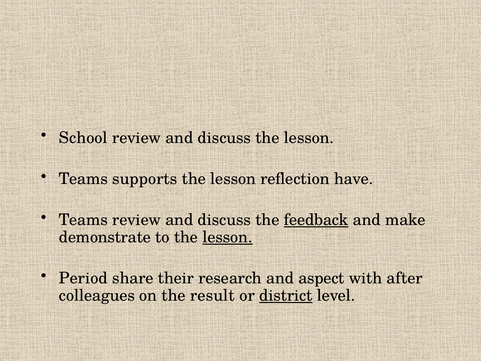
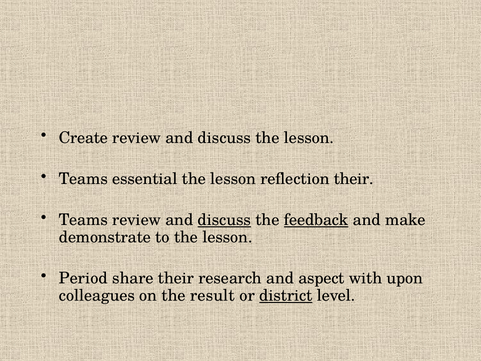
School: School -> Create (83, 138)
supports: supports -> essential (145, 179)
reflection have: have -> their (354, 179)
discuss underline: none -> present (224, 220)
lesson underline: present -> none (227, 237)
after: after -> upon (405, 278)
